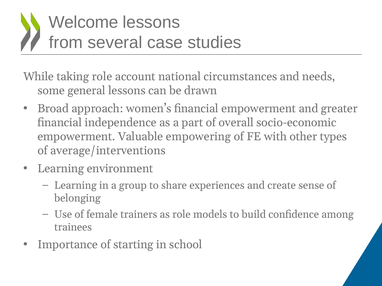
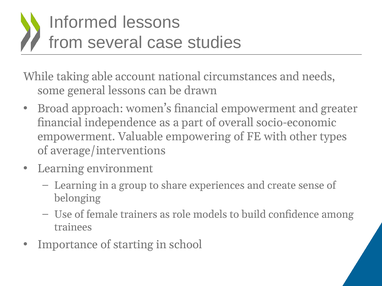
Welcome: Welcome -> Informed (83, 22)
taking role: role -> able (102, 77)
